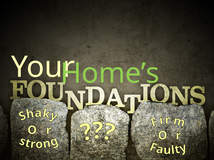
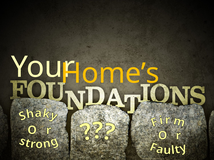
Home’s colour: light green -> yellow (110, 74)
